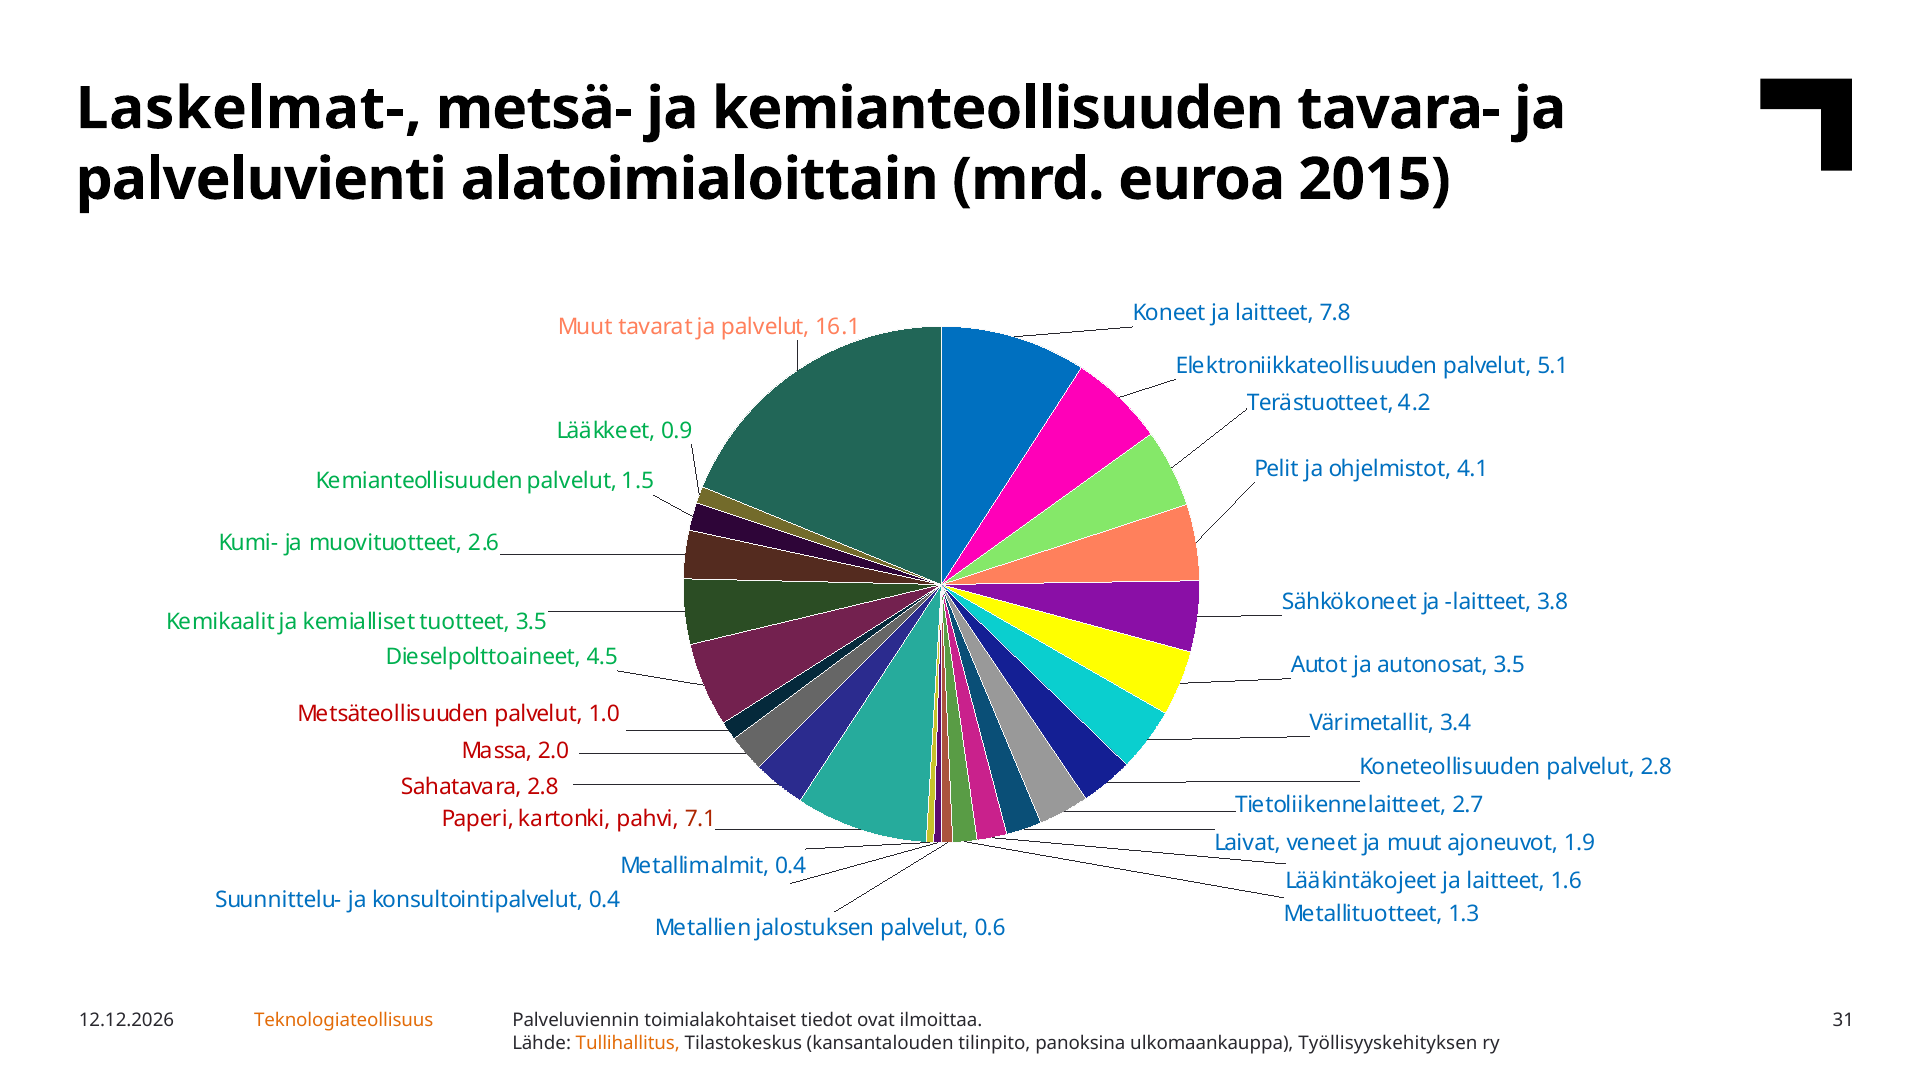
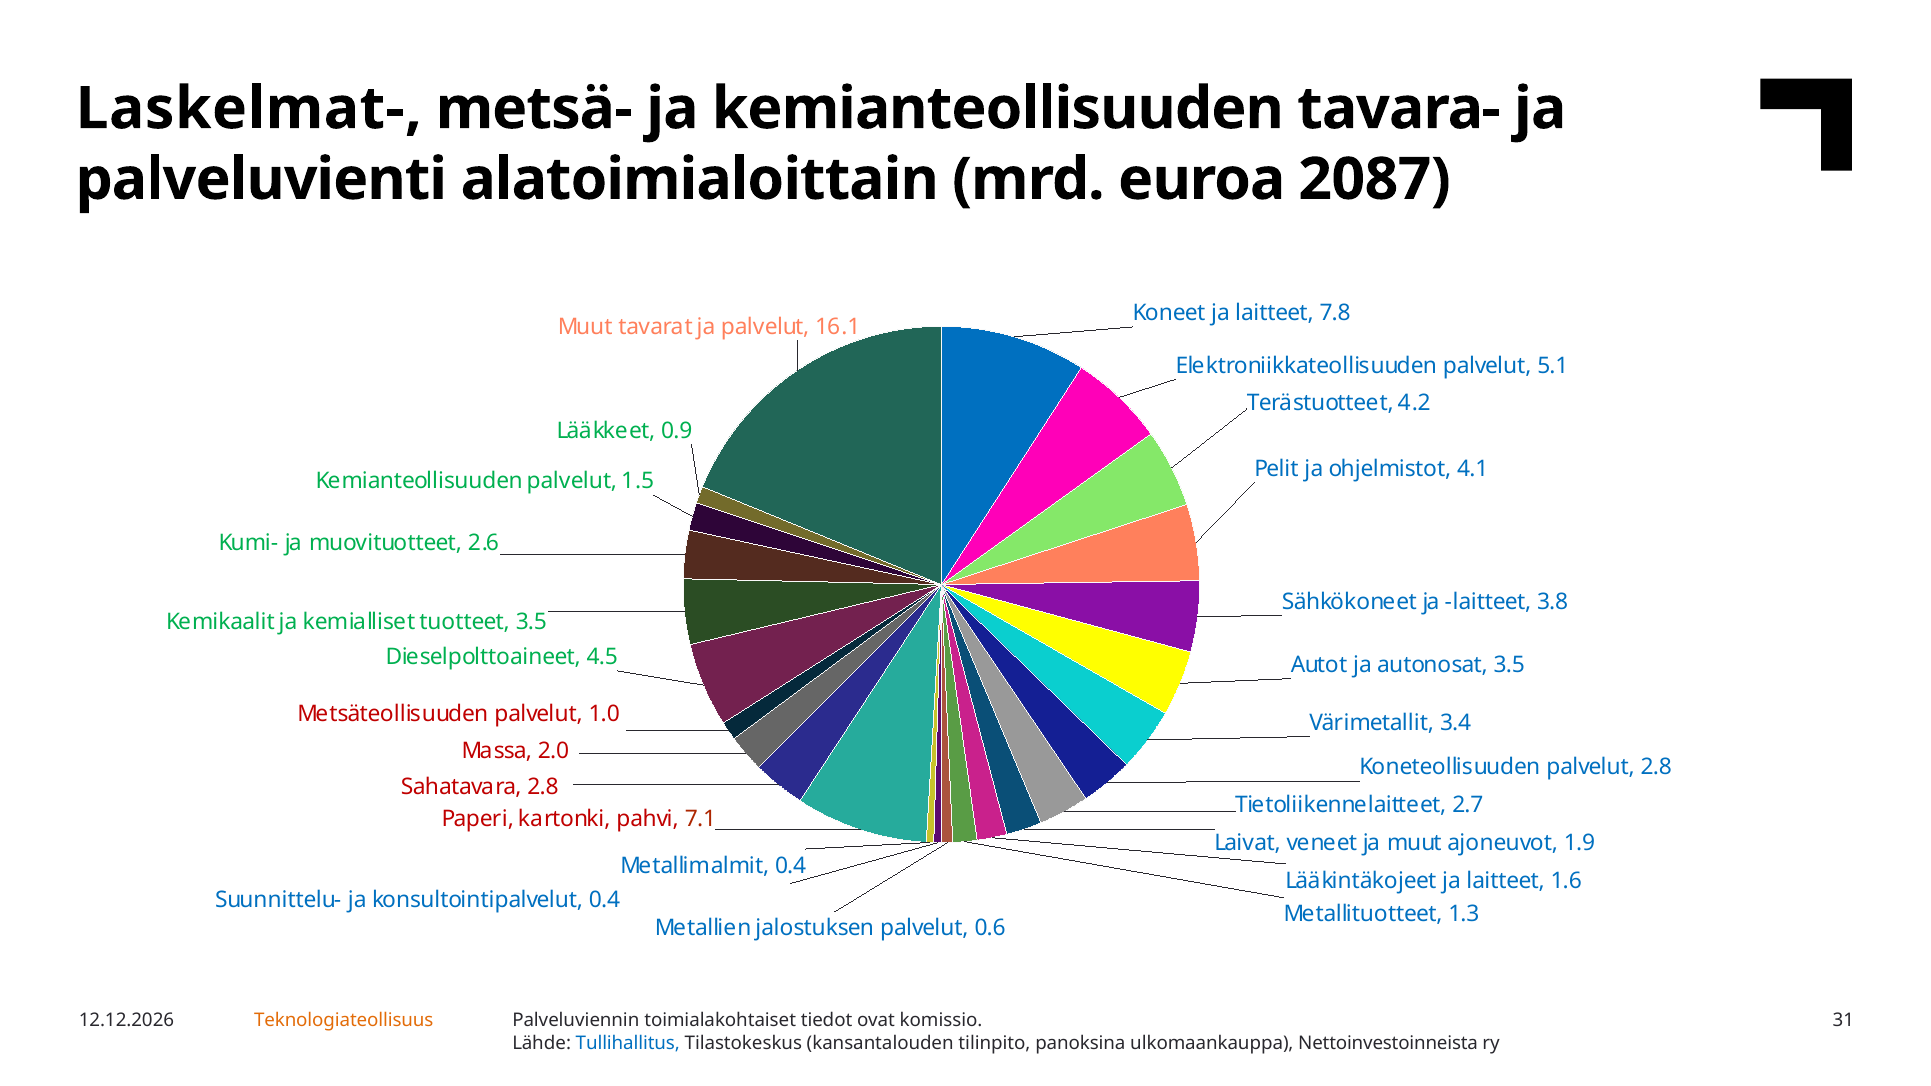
2015: 2015 -> 2087 (1375, 180)
ilmoittaa: ilmoittaa -> komissio (941, 1021)
Tullihallitus colour: orange -> blue (628, 1043)
Työllisyyskehityksen: Työllisyyskehityksen -> Nettoinvestoinneista (1388, 1043)
